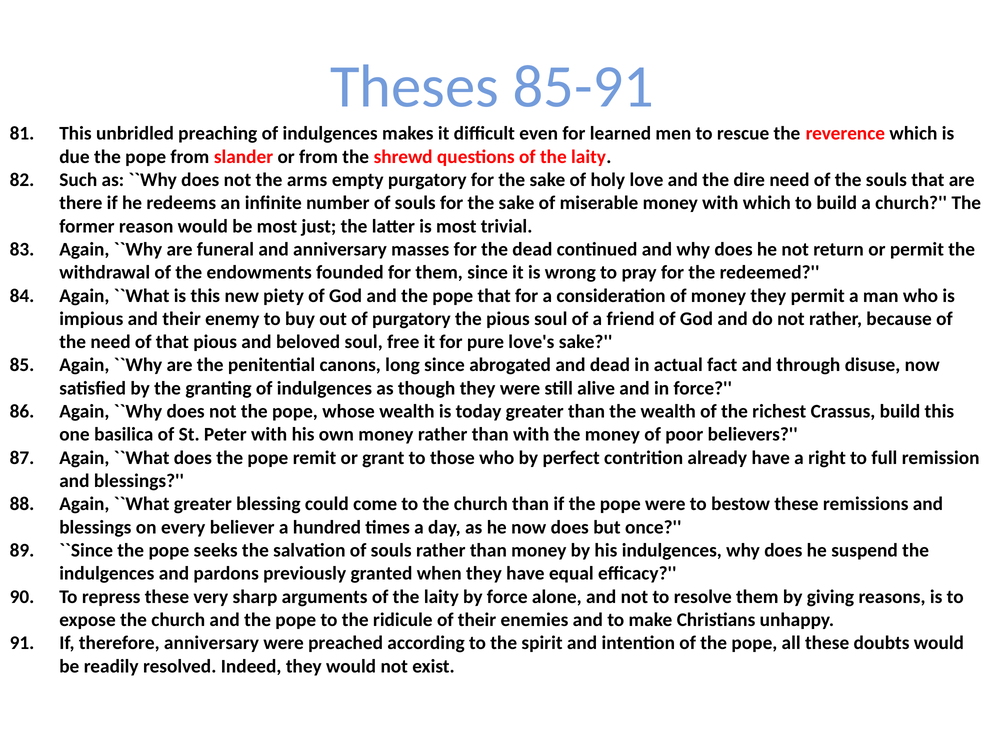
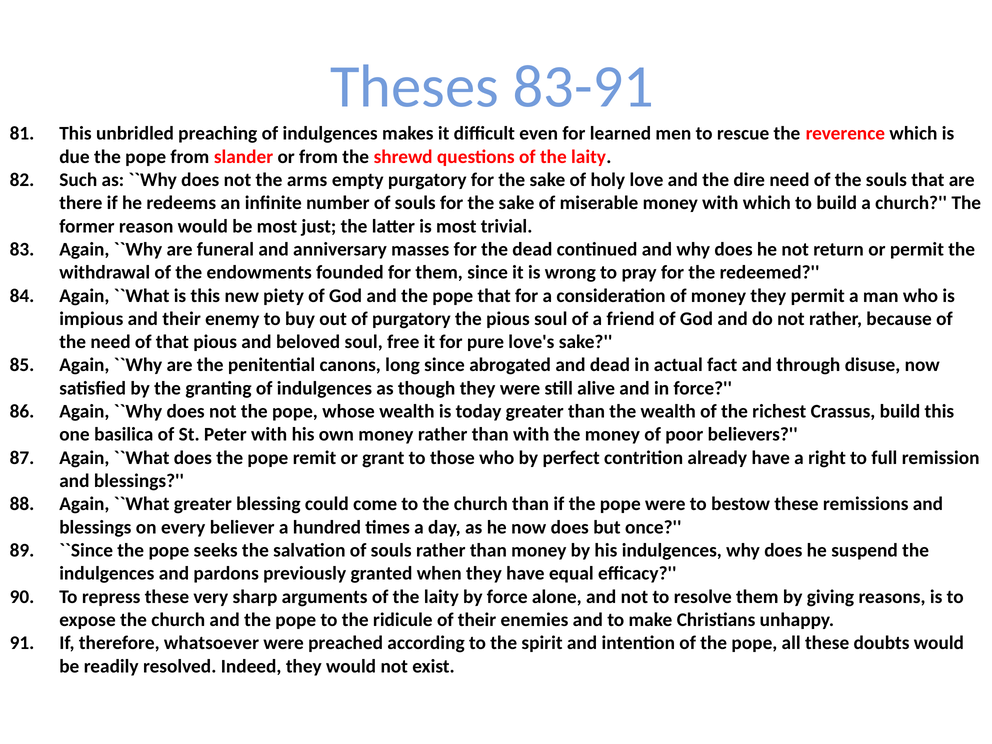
85-91: 85-91 -> 83-91 (583, 87)
therefore anniversary: anniversary -> whatsoever (211, 643)
